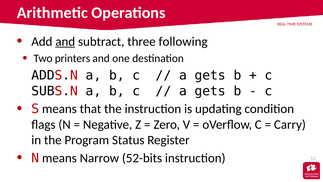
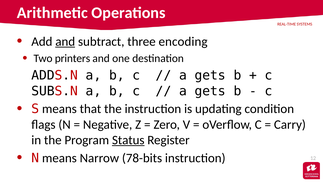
following: following -> encoding (183, 41)
Status underline: none -> present (128, 140)
52-bits: 52-bits -> 78-bits (142, 158)
